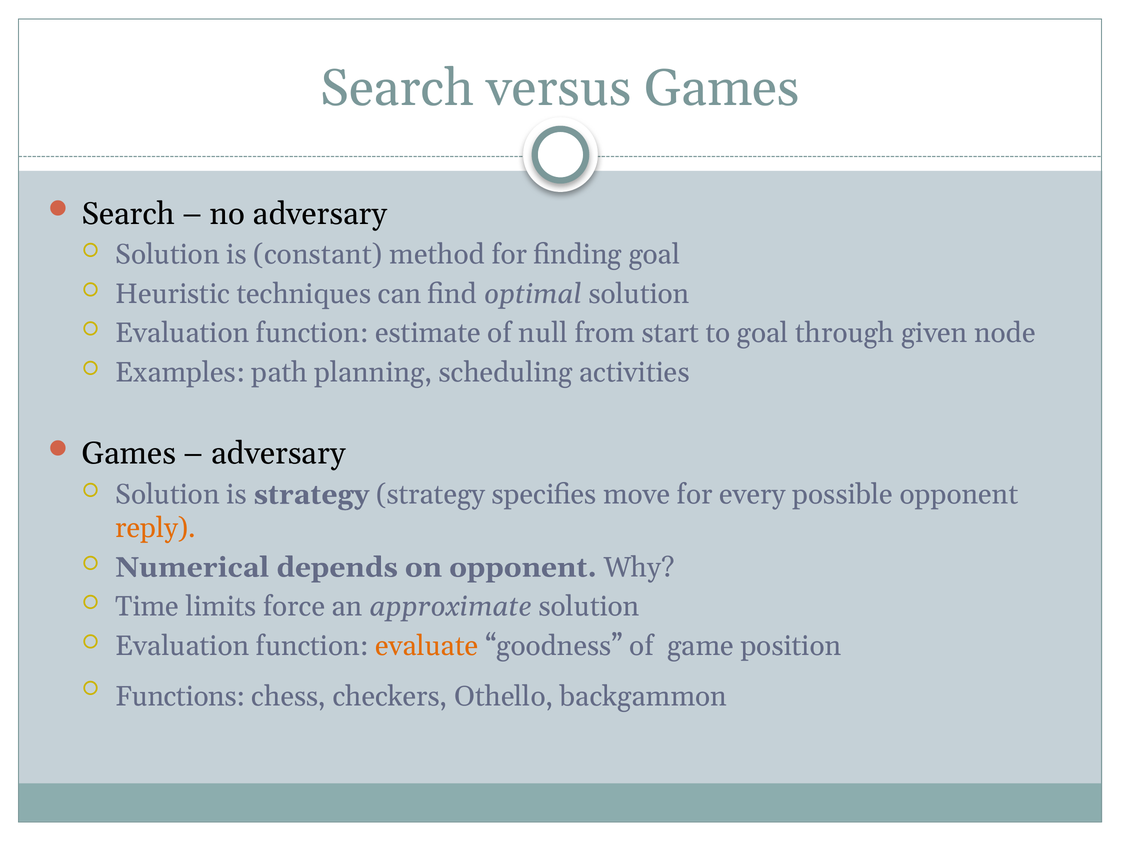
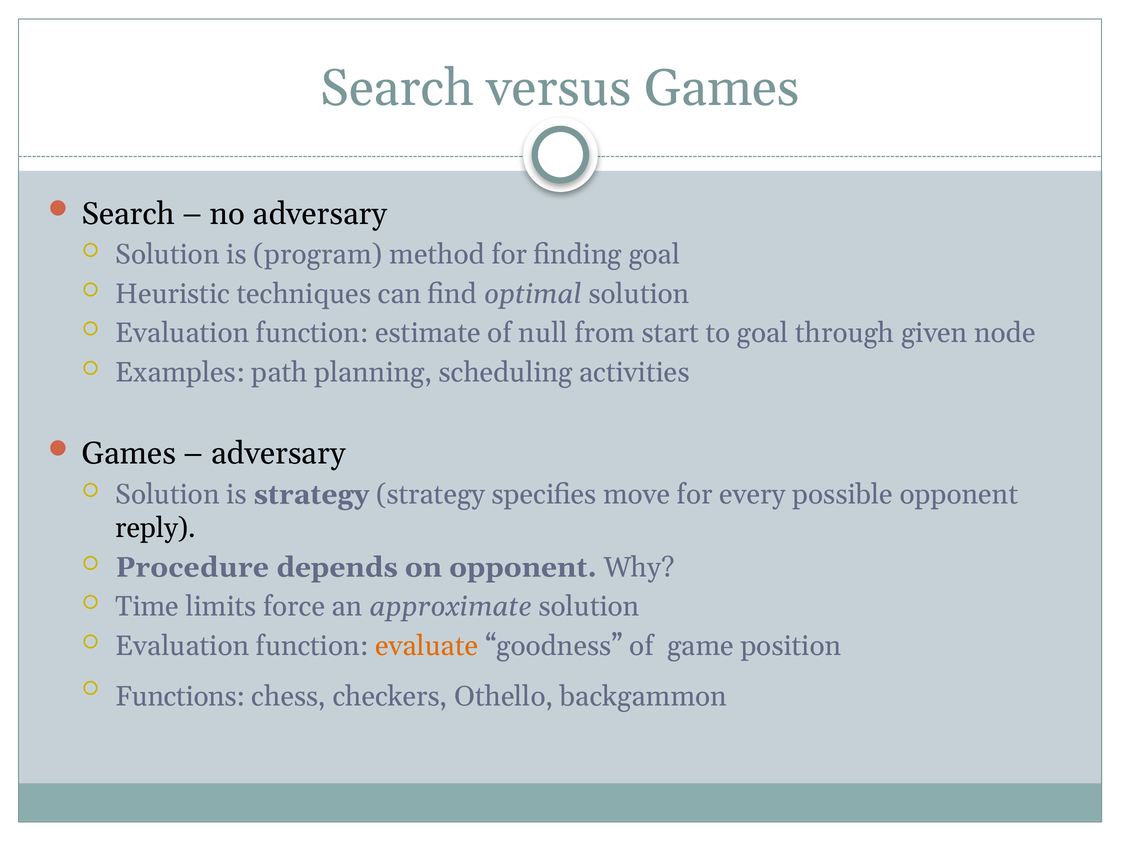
constant: constant -> program (318, 255)
reply colour: orange -> black (156, 528)
Numerical: Numerical -> Procedure (192, 567)
